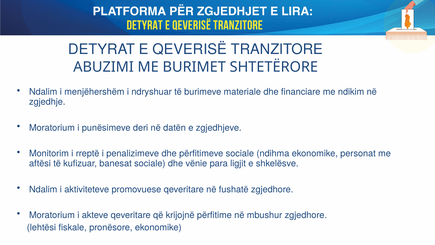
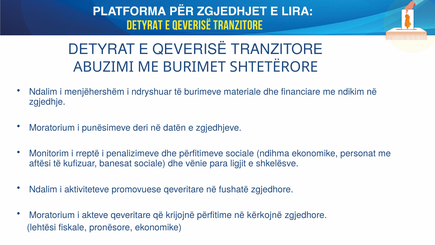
mbushur: mbushur -> kërkojnë (264, 215)
